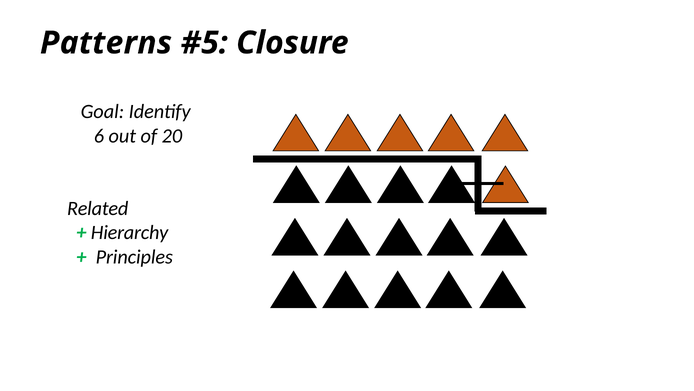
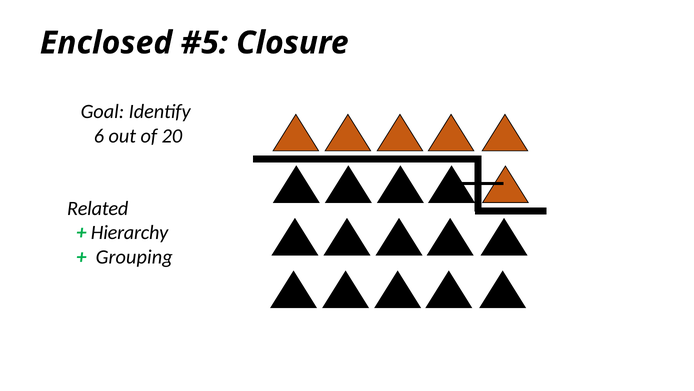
Patterns: Patterns -> Enclosed (106, 43)
Principles: Principles -> Grouping (134, 257)
